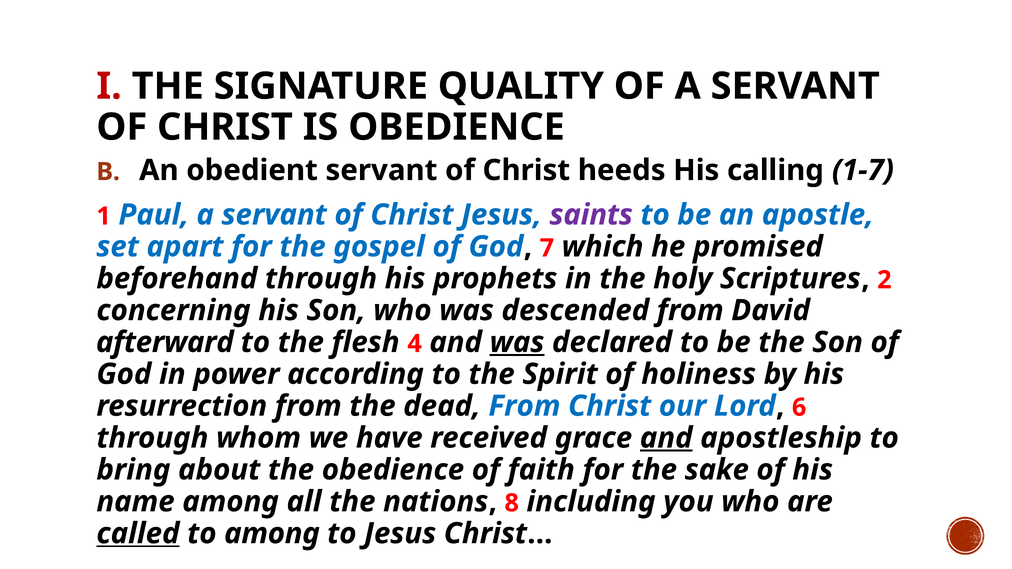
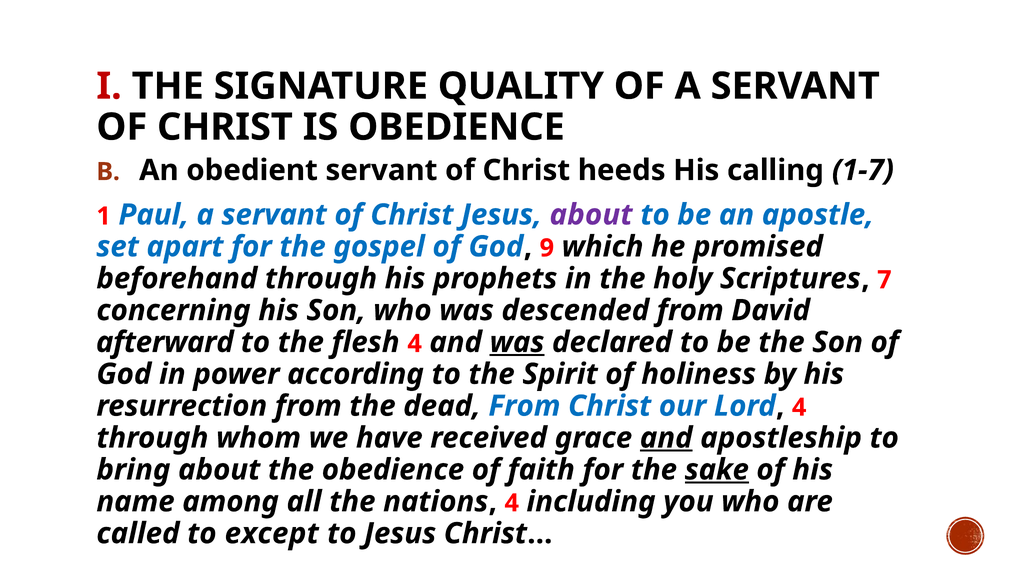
Jesus saints: saints -> about (591, 215)
7: 7 -> 9 (547, 248)
2: 2 -> 7 (884, 280)
Lord 6: 6 -> 4 (799, 408)
sake underline: none -> present (717, 470)
nations 8: 8 -> 4 (512, 503)
called underline: present -> none (138, 534)
to among: among -> except (272, 534)
